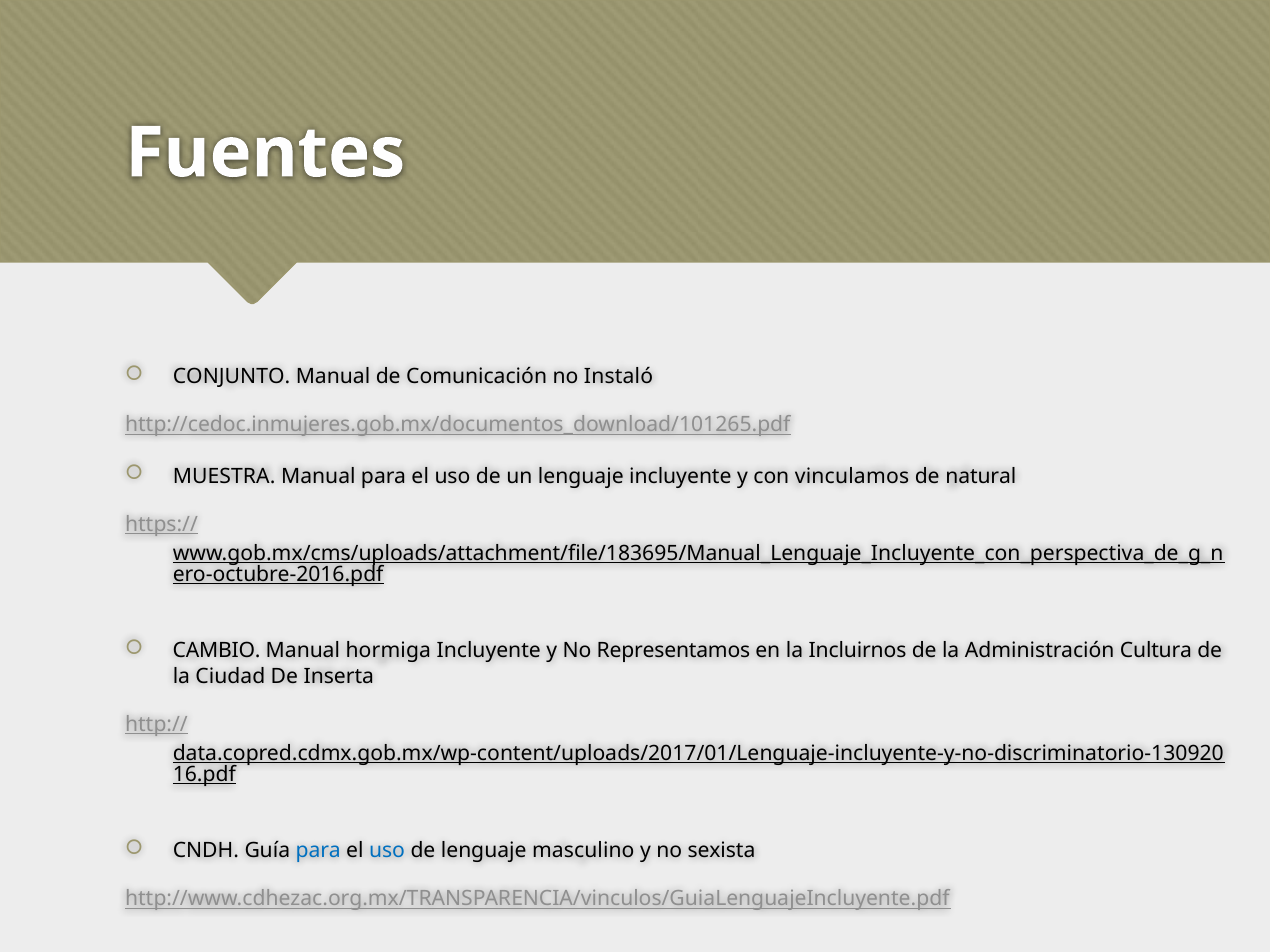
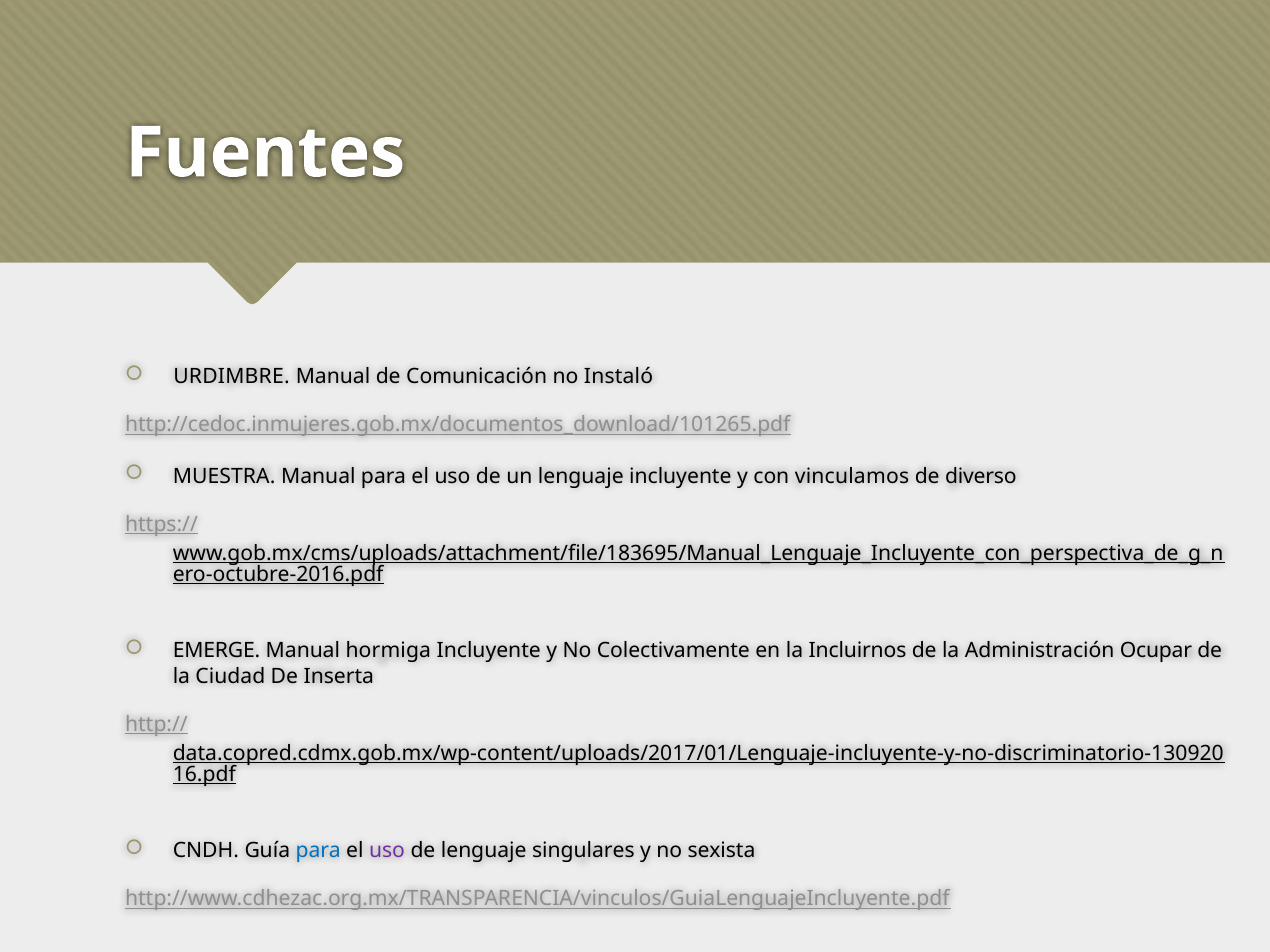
CONJUNTO: CONJUNTO -> URDIMBRE (231, 377)
natural: natural -> diverso (981, 477)
CAMBIO: CAMBIO -> EMERGE (217, 651)
Representamos: Representamos -> Colectivamente (673, 651)
Cultura: Cultura -> Ocupar (1156, 651)
uso colour: blue -> purple (387, 851)
masculino: masculino -> singulares (583, 851)
